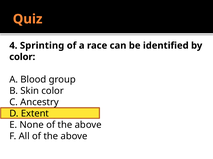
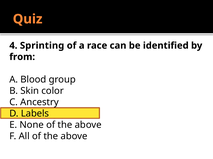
color: color -> from (22, 57)
Extent: Extent -> Labels (35, 114)
